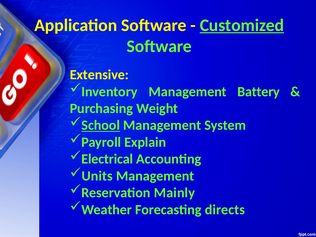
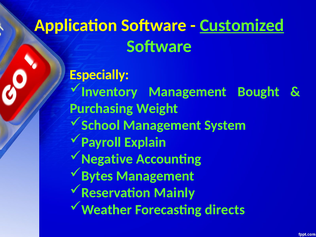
Extensive: Extensive -> Especially (99, 75)
Battery: Battery -> Bought (259, 92)
School underline: present -> none (101, 125)
Electrical: Electrical -> Negative (107, 159)
Units: Units -> Bytes (97, 176)
